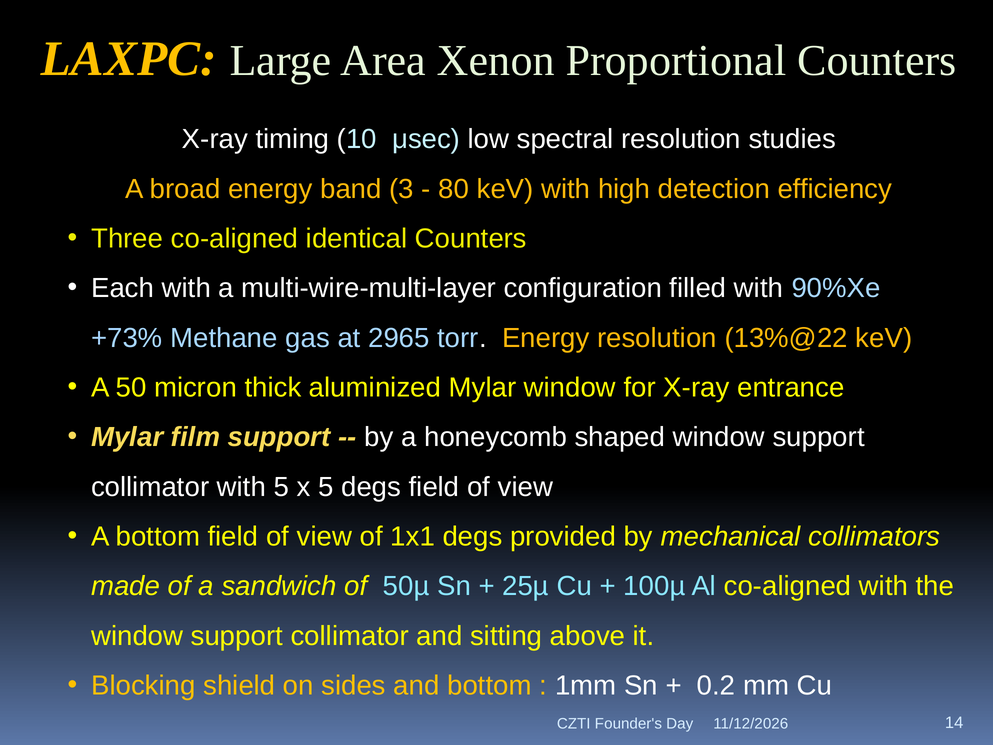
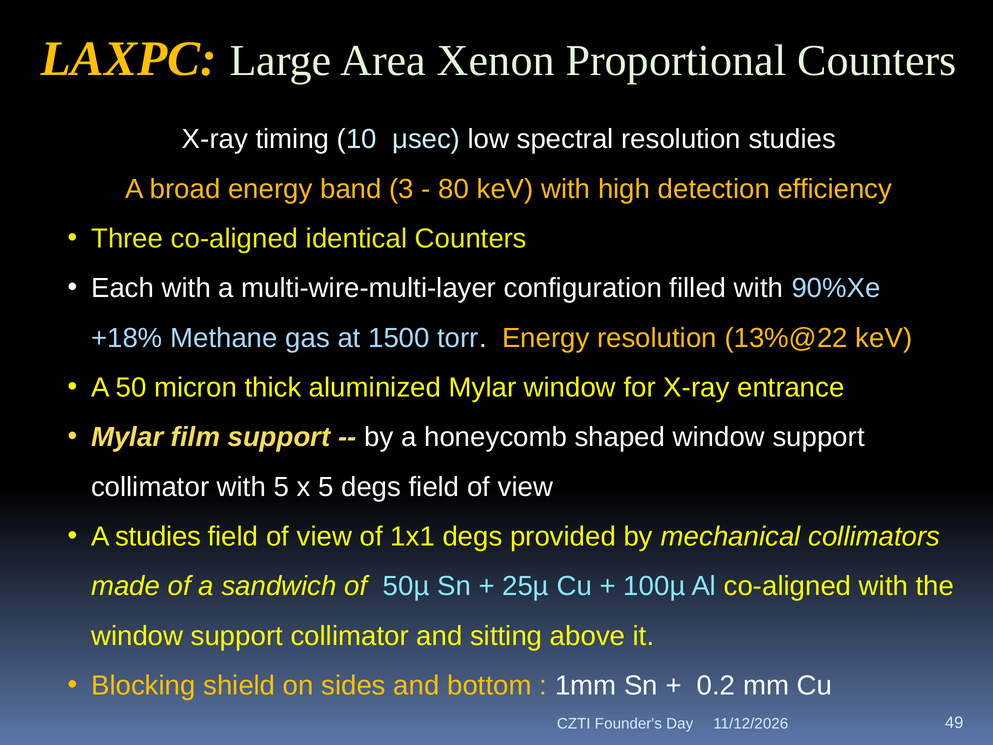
+73%: +73% -> +18% (127, 338)
2965: 2965 -> 1500 (399, 338)
A bottom: bottom -> studies (158, 536)
14: 14 -> 49 (954, 723)
